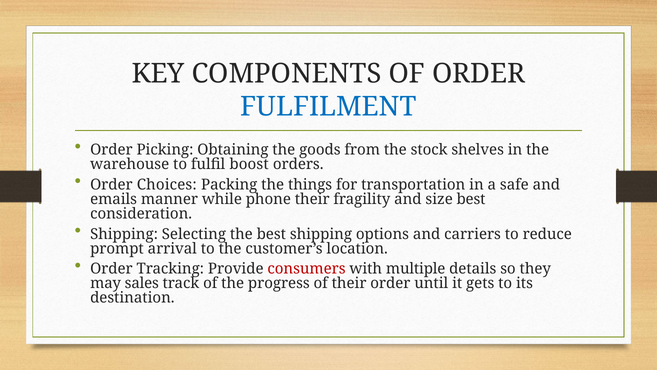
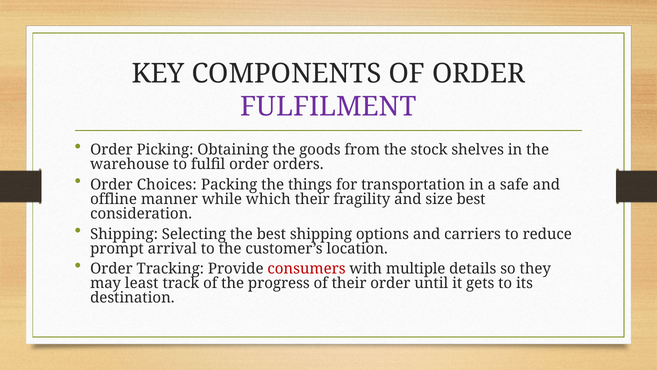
FULFILMENT colour: blue -> purple (328, 107)
fulfil boost: boost -> order (249, 164)
emails: emails -> offline (114, 199)
phone: phone -> which (268, 199)
sales: sales -> least (142, 283)
